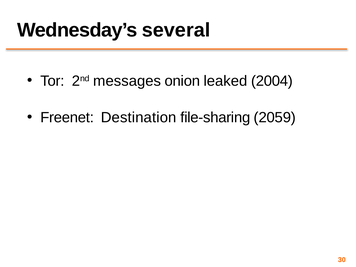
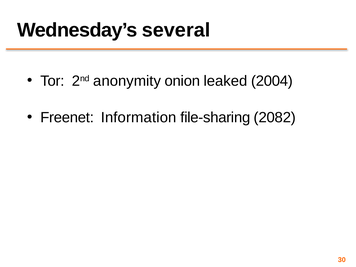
messages: messages -> anonymity (127, 81)
Destination: Destination -> Information (139, 117)
2059: 2059 -> 2082 (275, 117)
